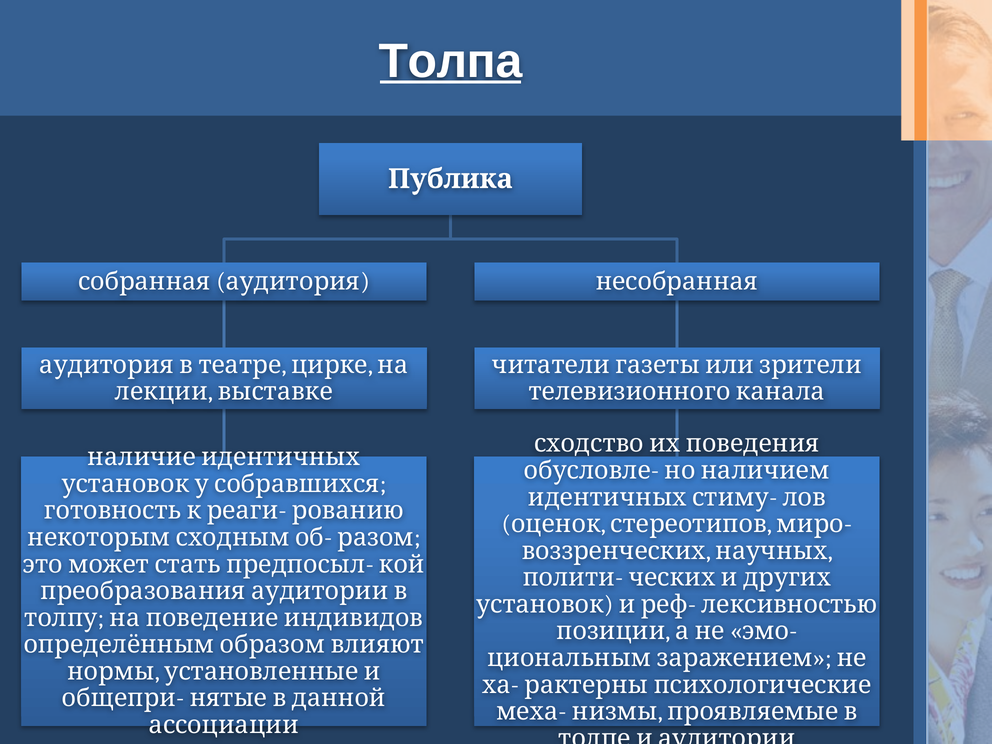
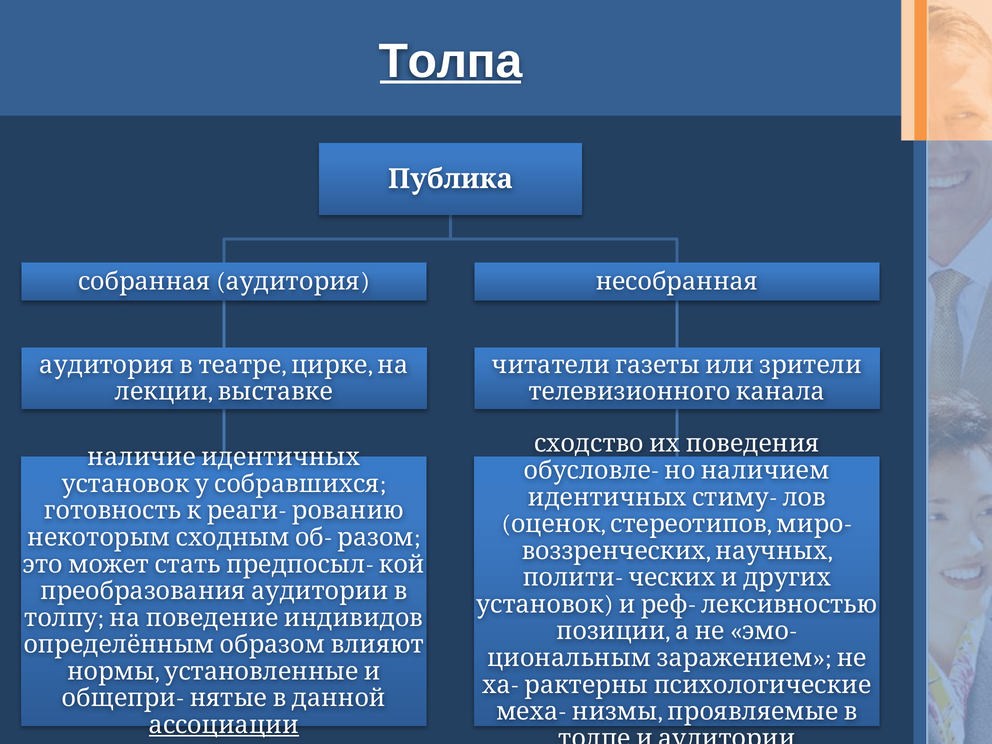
ассоциации underline: none -> present (224, 725)
